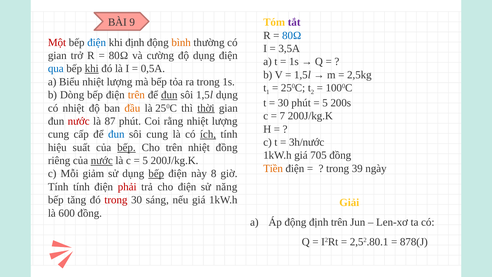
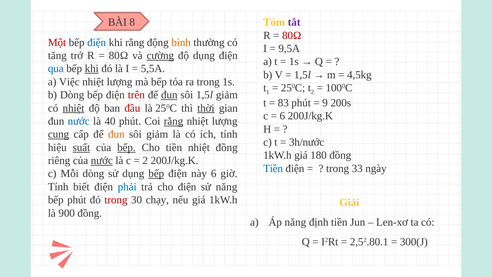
9: 9 -> 8 (132, 22)
80Ω colour: blue -> red (292, 35)
khi định: định -> rằng (135, 42)
3,5A: 3,5A -> 9,5A (289, 49)
gian: gian -> tăng (57, 56)
cường underline: none -> present (160, 56)
0,5A: 0,5A -> 5,5A (153, 69)
2,5kg: 2,5kg -> 4,5kg (359, 75)
Biểu: Biểu -> Việc (69, 82)
trên colour: orange -> red (136, 95)
1,5l dụng: dụng -> giảm (227, 95)
30: 30 -> 83 (283, 103)
5: 5 -> 9 (325, 103)
nhiệt underline: none -> present (74, 108)
đầu colour: orange -> red (132, 108)
7: 7 -> 6 (282, 116)
nước colour: red -> blue (79, 121)
87: 87 -> 40 (110, 121)
rằng underline: none -> present (173, 121)
cung underline: none -> present (59, 134)
đun colour: blue -> orange (116, 134)
sôi cung: cung -> giảm (157, 134)
ích underline: present -> none (208, 134)
suất underline: none -> present (81, 147)
Cho trên: trên -> tiền (174, 147)
705: 705 -> 180 (319, 155)
5: 5 -> 2 (145, 160)
Tiền colour: orange -> blue (273, 168)
39: 39 -> 33 (357, 168)
Mỗi giảm: giảm -> dòng (93, 174)
này 8: 8 -> 6 (214, 174)
Tính tính: tính -> biết (81, 187)
phải colour: red -> blue (127, 187)
bếp tăng: tăng -> phút (77, 200)
sáng: sáng -> chạy (157, 200)
600: 600 -> 900 (67, 213)
Áp động: động -> năng (295, 222)
định trên: trên -> tiền (339, 222)
878(J: 878(J -> 300(J (414, 242)
